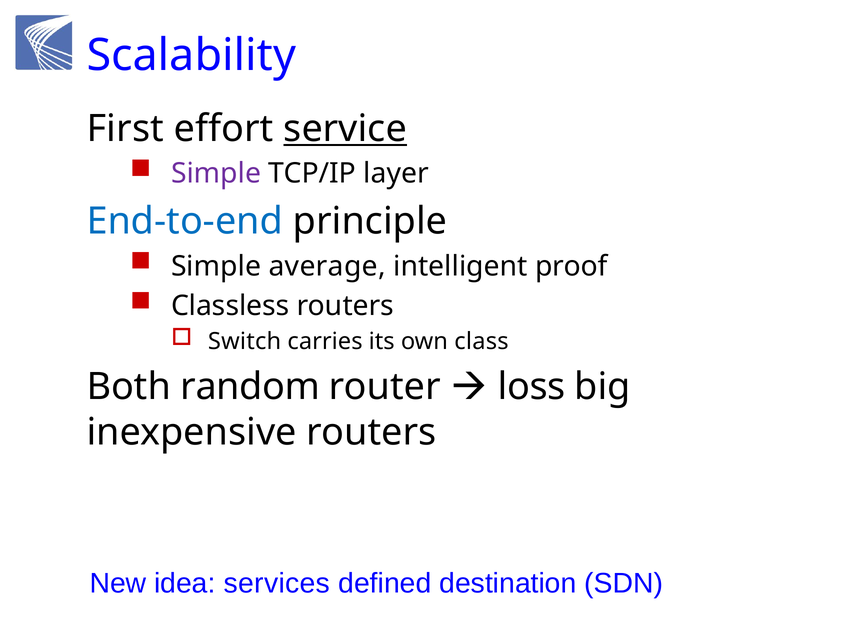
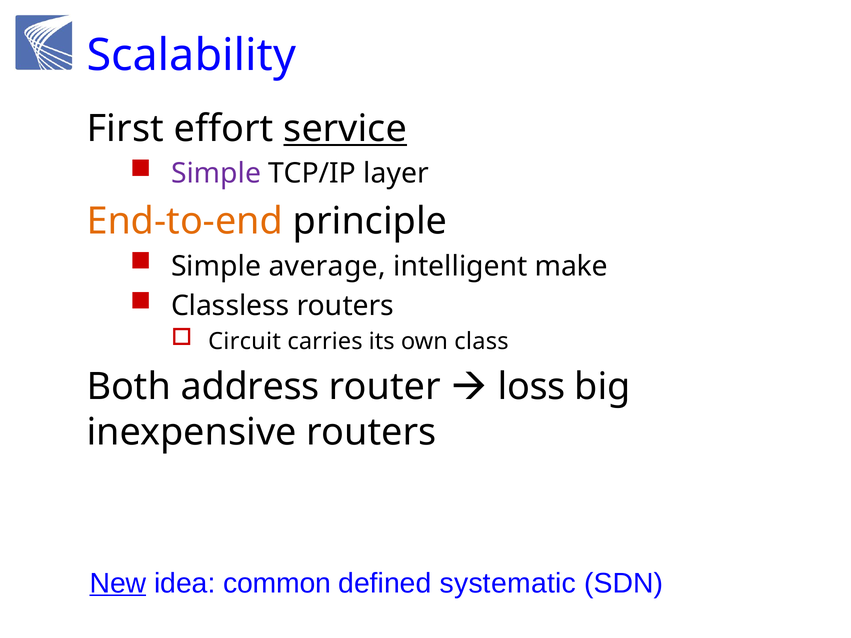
End-to-end colour: blue -> orange (185, 222)
proof: proof -> make (571, 266)
Switch: Switch -> Circuit (245, 342)
random: random -> address (250, 387)
New underline: none -> present (118, 583)
services: services -> common (277, 583)
destination: destination -> systematic (508, 583)
